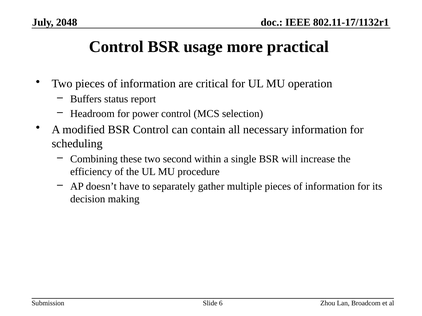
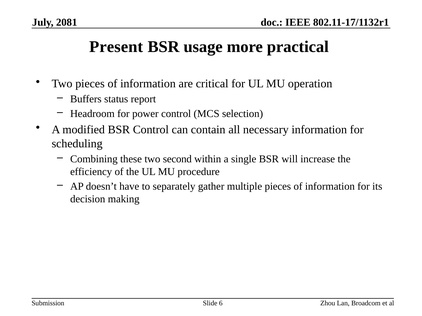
2048: 2048 -> 2081 (67, 23)
Control: Control -> Present (116, 47)
